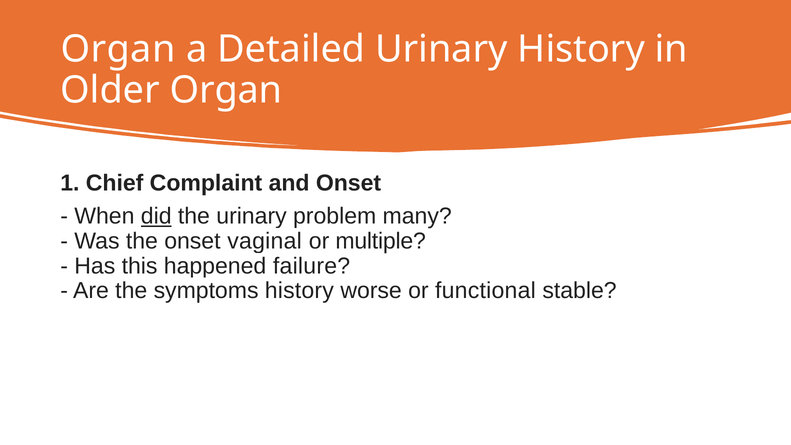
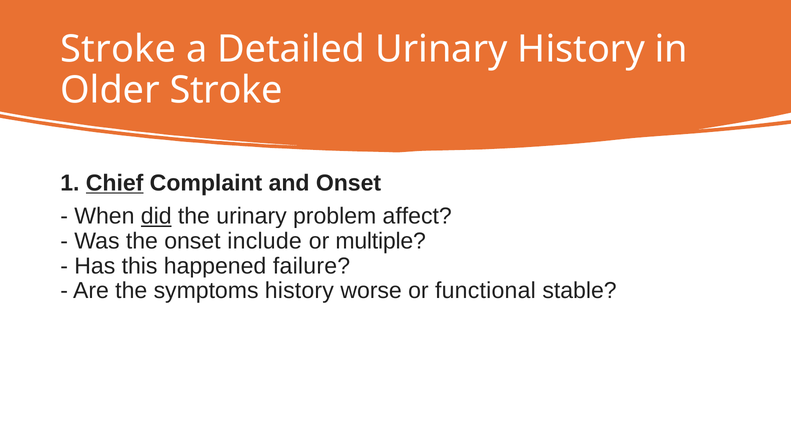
Organ: Organ -> Stroke (118, 49)
Older Organ: Organ -> Stroke (226, 90)
Chief underline: none -> present (115, 183)
many: many -> affect (417, 216)
vaginal: vaginal -> include (265, 241)
